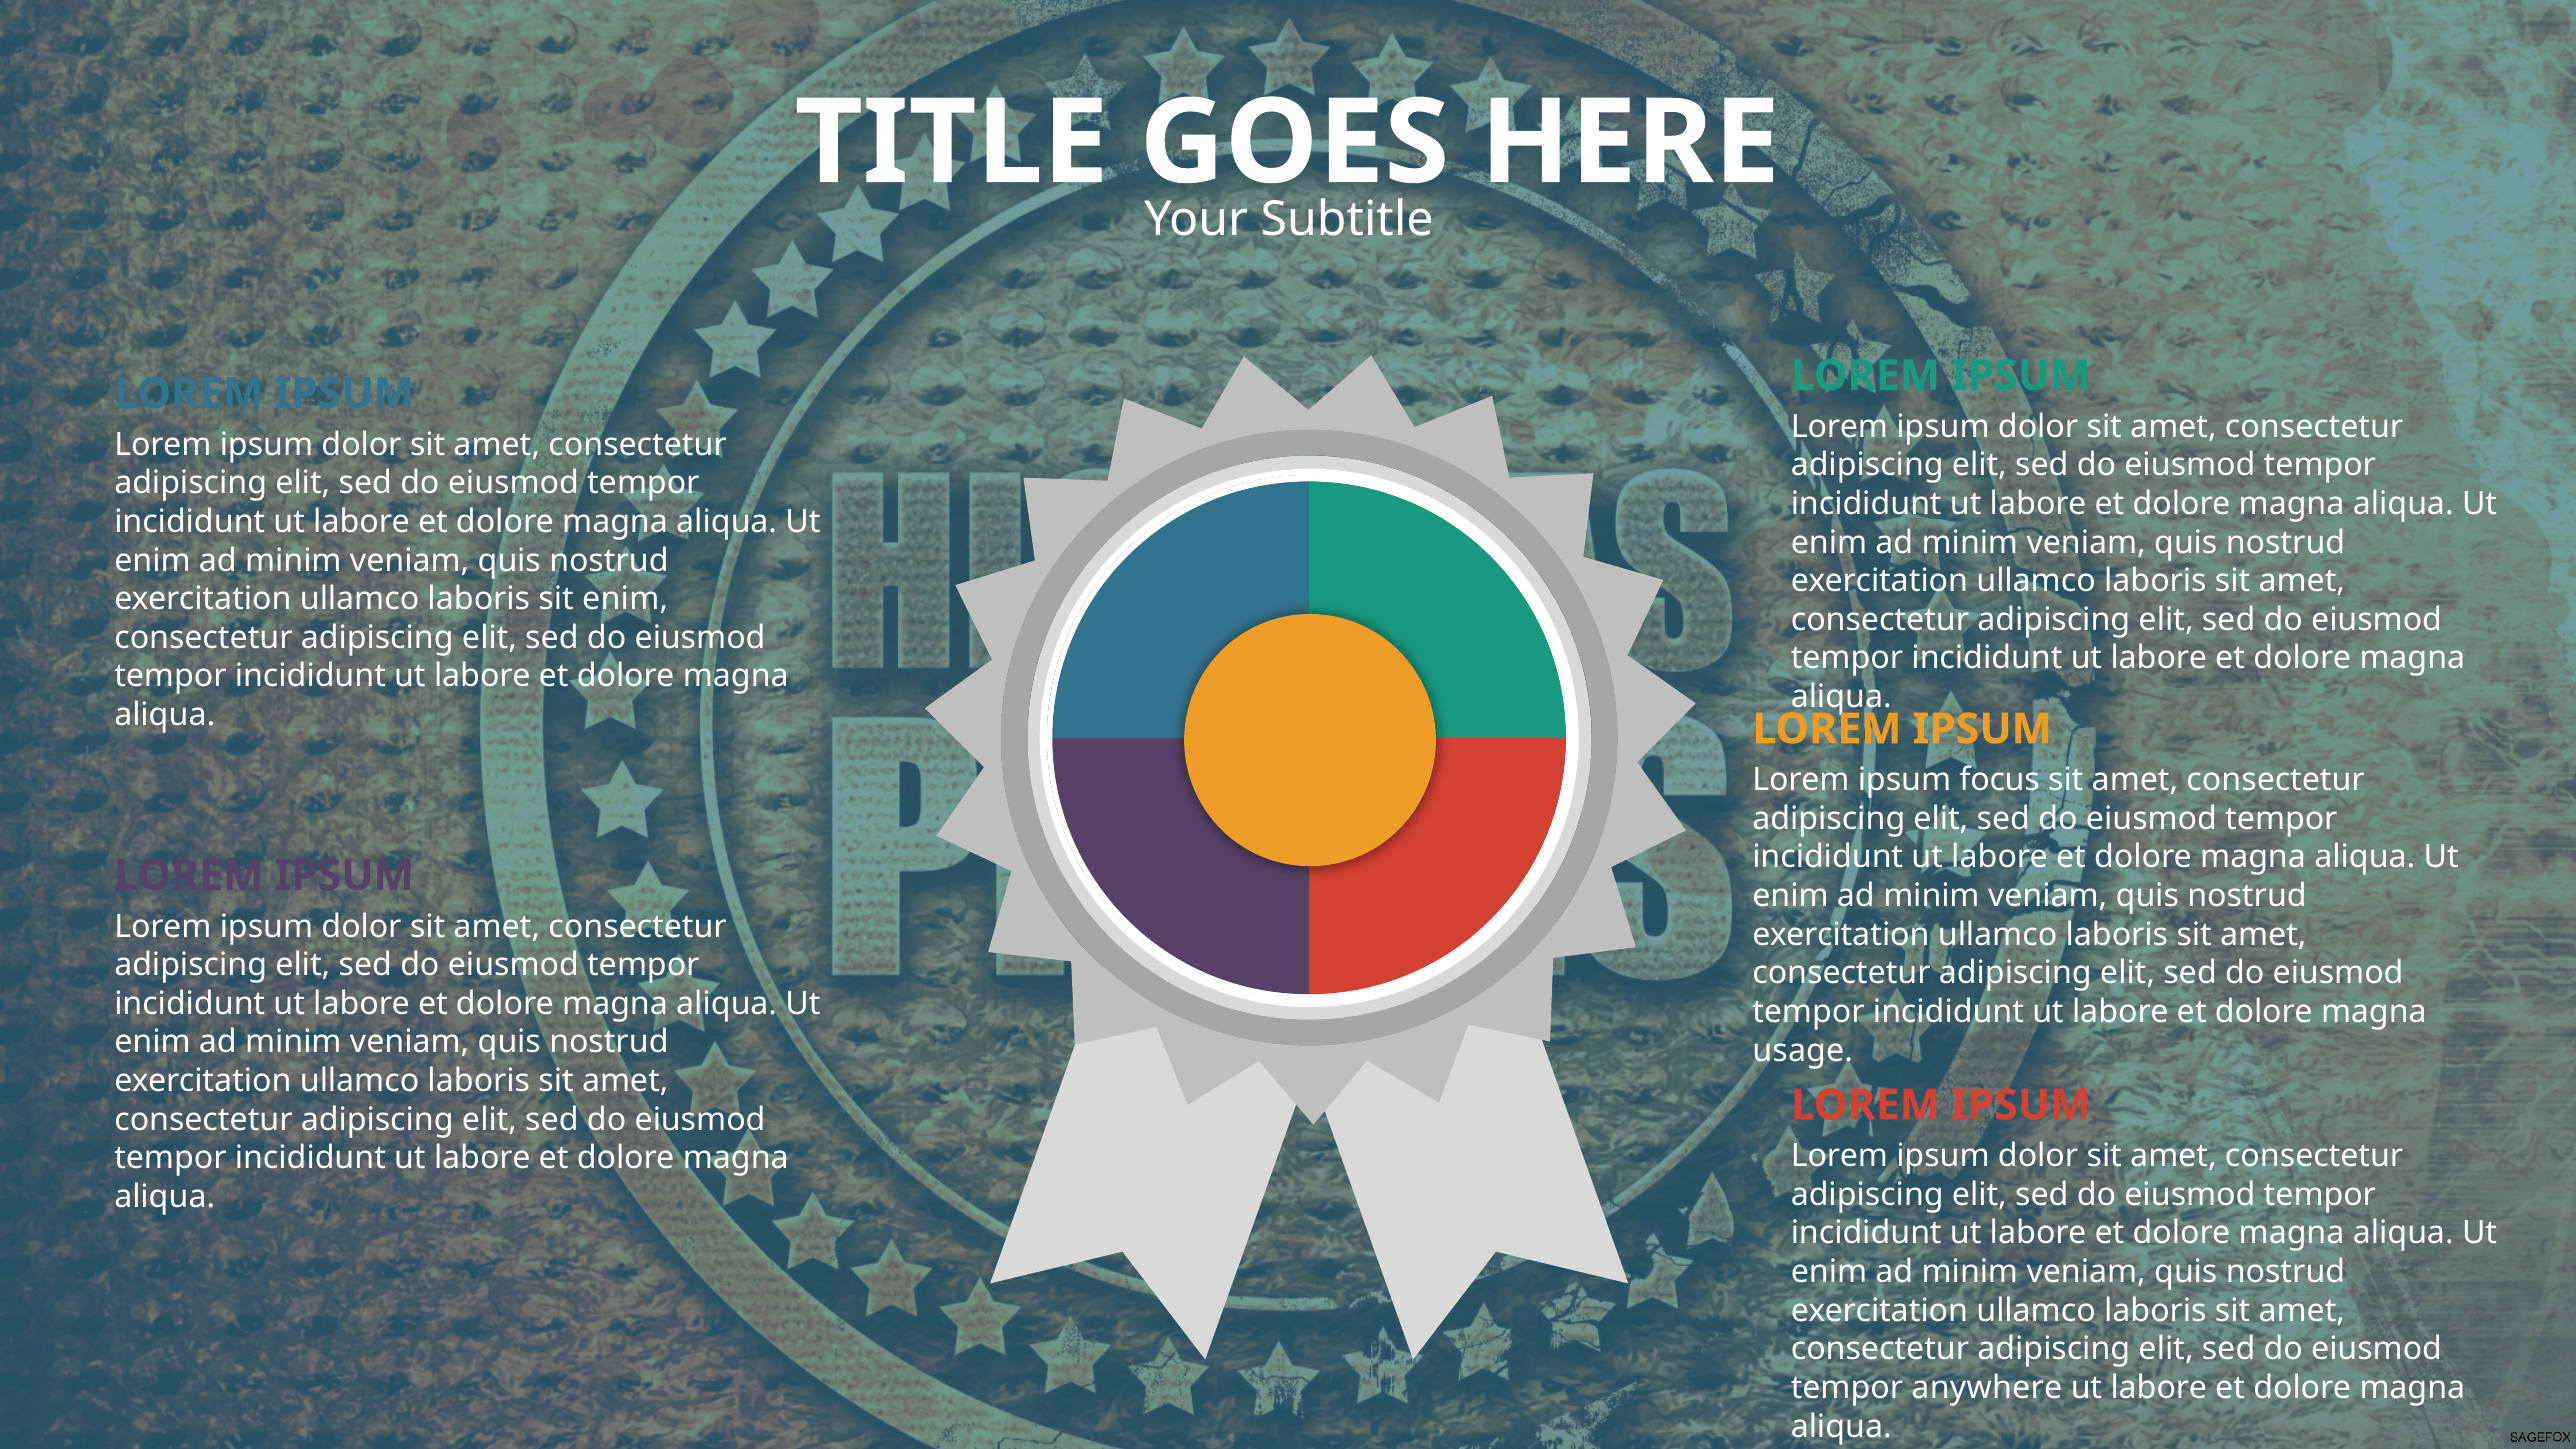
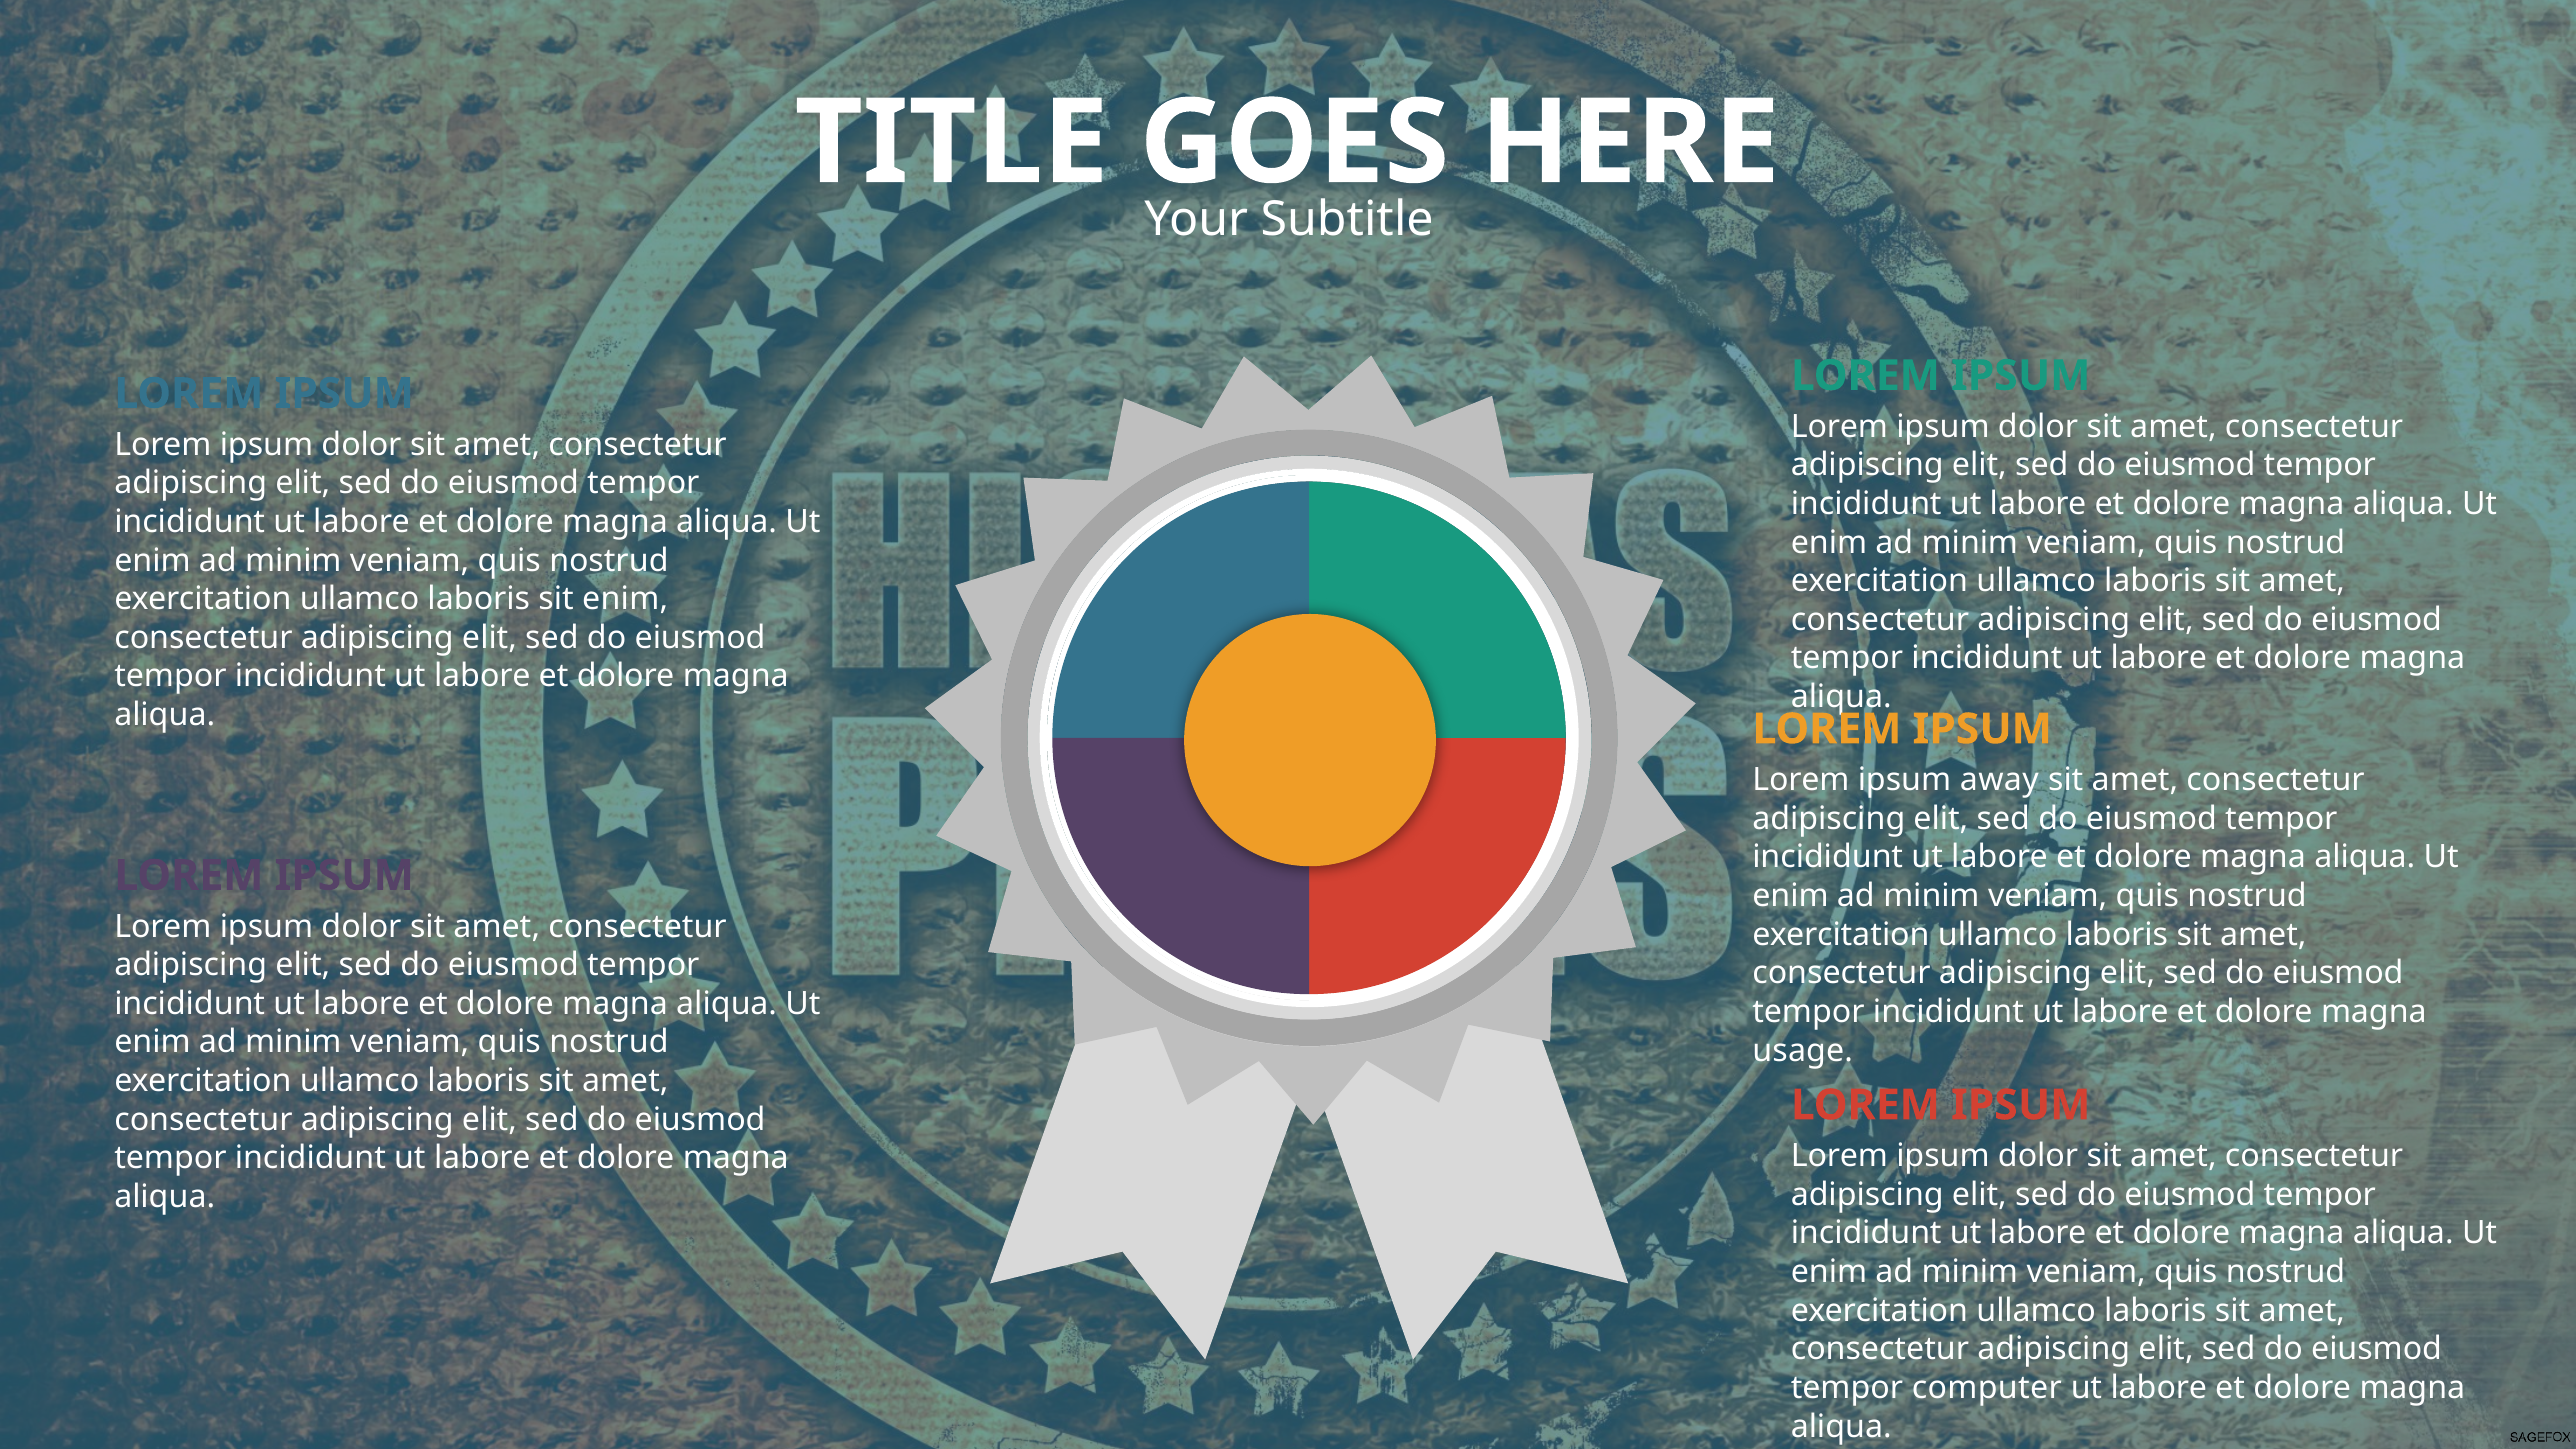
focus: focus -> away (1999, 780)
anywhere: anywhere -> computer (1987, 1388)
